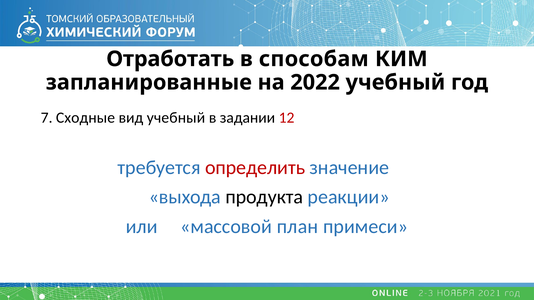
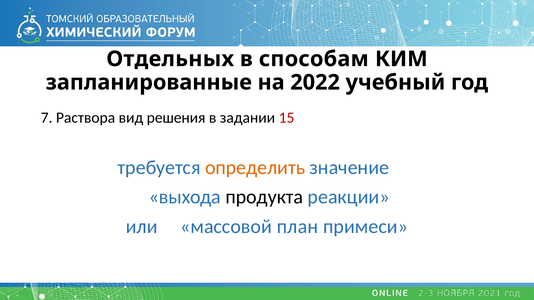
Отработать: Отработать -> Отдельных (170, 59)
Сходные: Сходные -> Раствора (86, 118)
вид учебный: учебный -> решения (176, 118)
12: 12 -> 15 (287, 118)
определить colour: red -> orange (255, 168)
